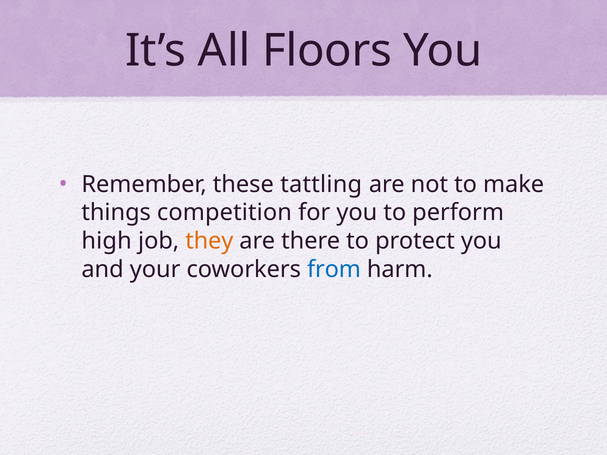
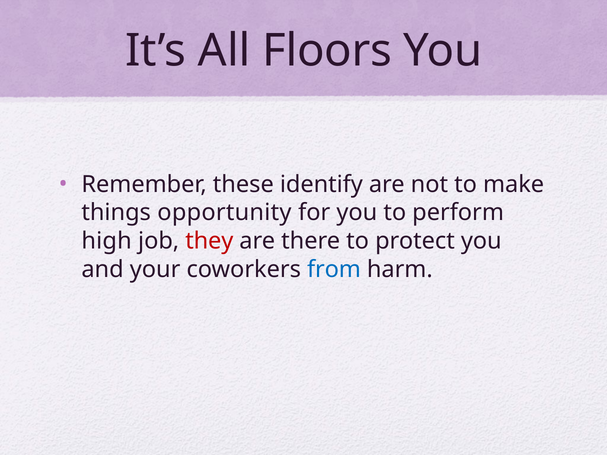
tattling: tattling -> identify (321, 184)
competition: competition -> opportunity (224, 213)
they colour: orange -> red (209, 241)
